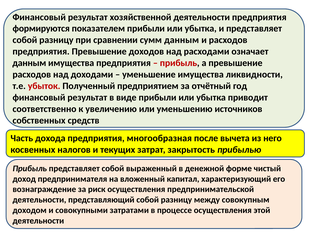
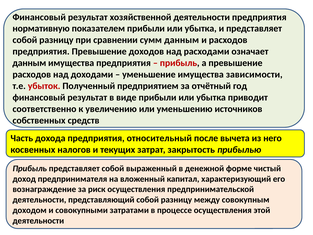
формируются: формируются -> нормативную (41, 29)
ликвидности: ликвидности -> зависимости (254, 74)
многообразная: многообразная -> относительный (159, 138)
